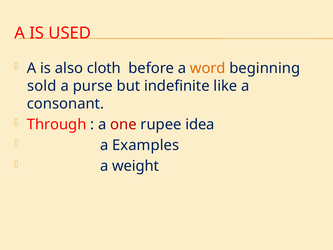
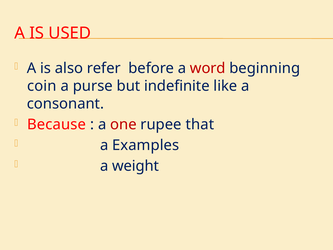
cloth: cloth -> refer (104, 68)
word colour: orange -> red (208, 68)
sold: sold -> coin (42, 86)
Through: Through -> Because (57, 124)
idea: idea -> that (200, 124)
